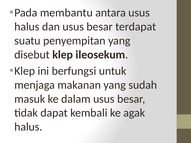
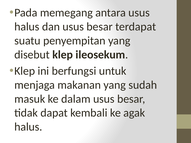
membantu: membantu -> memegang (66, 13)
